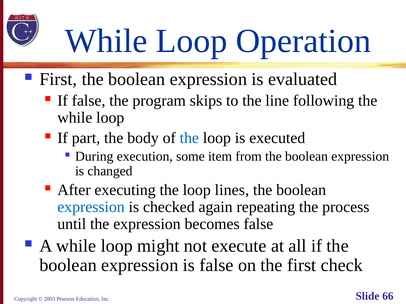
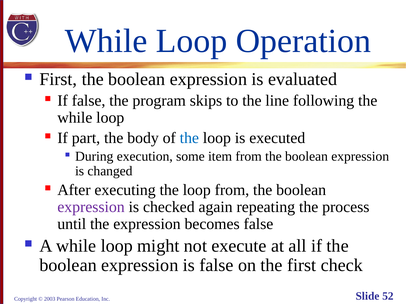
loop lines: lines -> from (232, 190)
expression colour: blue -> purple (91, 207)
66: 66 -> 52 (388, 296)
